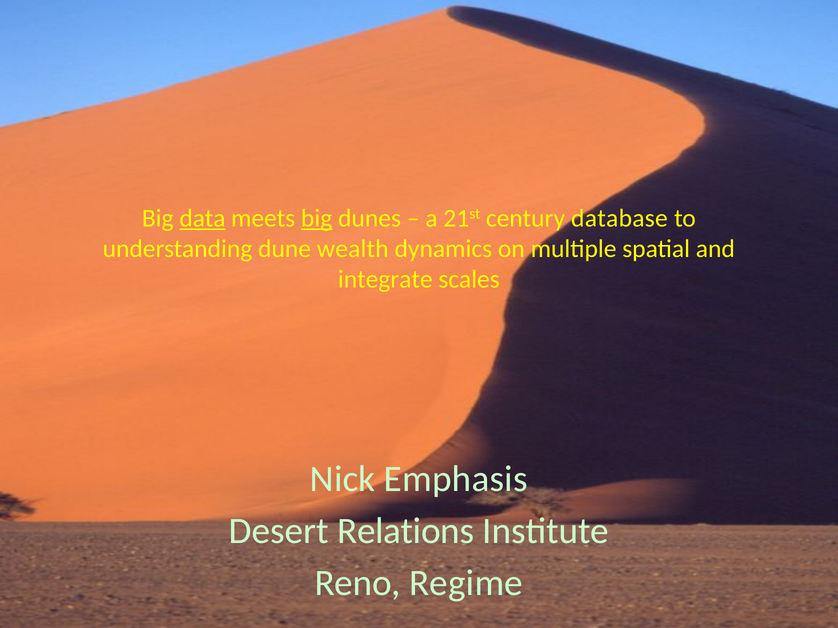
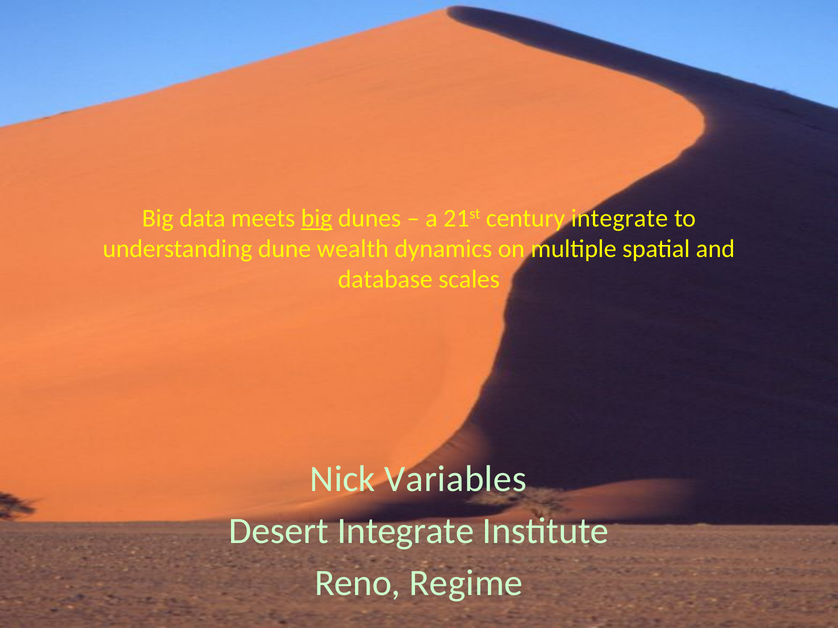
data underline: present -> none (202, 218)
century database: database -> integrate (619, 218)
integrate: integrate -> database (385, 280)
Emphasis: Emphasis -> Variables (456, 479)
Desert Relations: Relations -> Integrate (406, 531)
